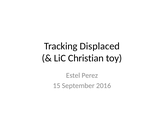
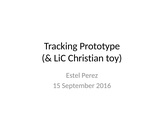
Displaced: Displaced -> Prototype (100, 46)
